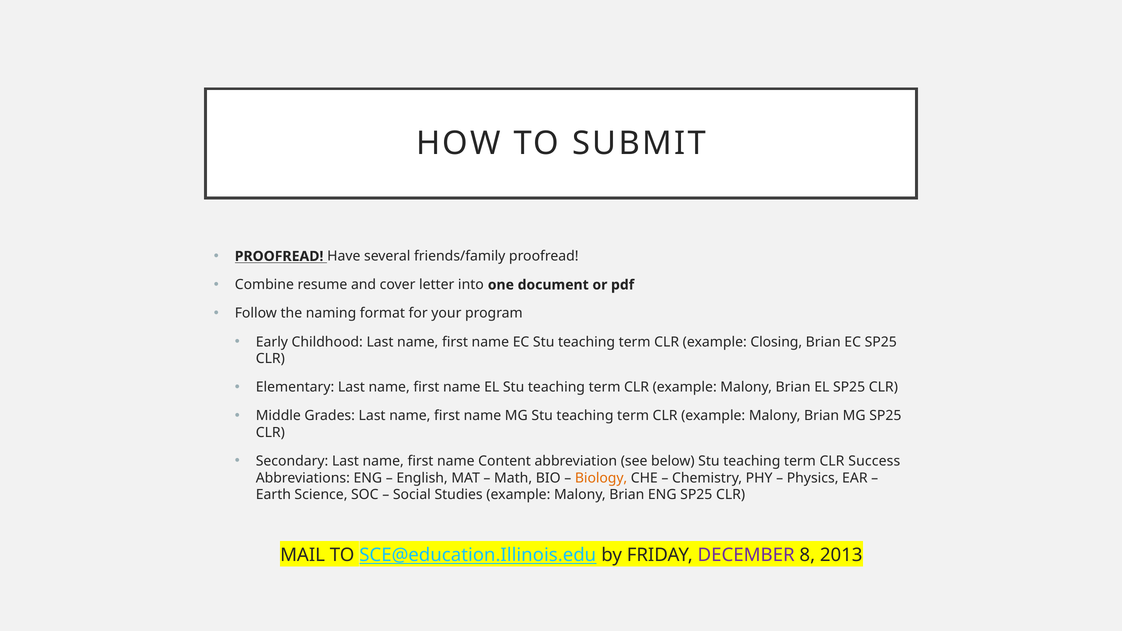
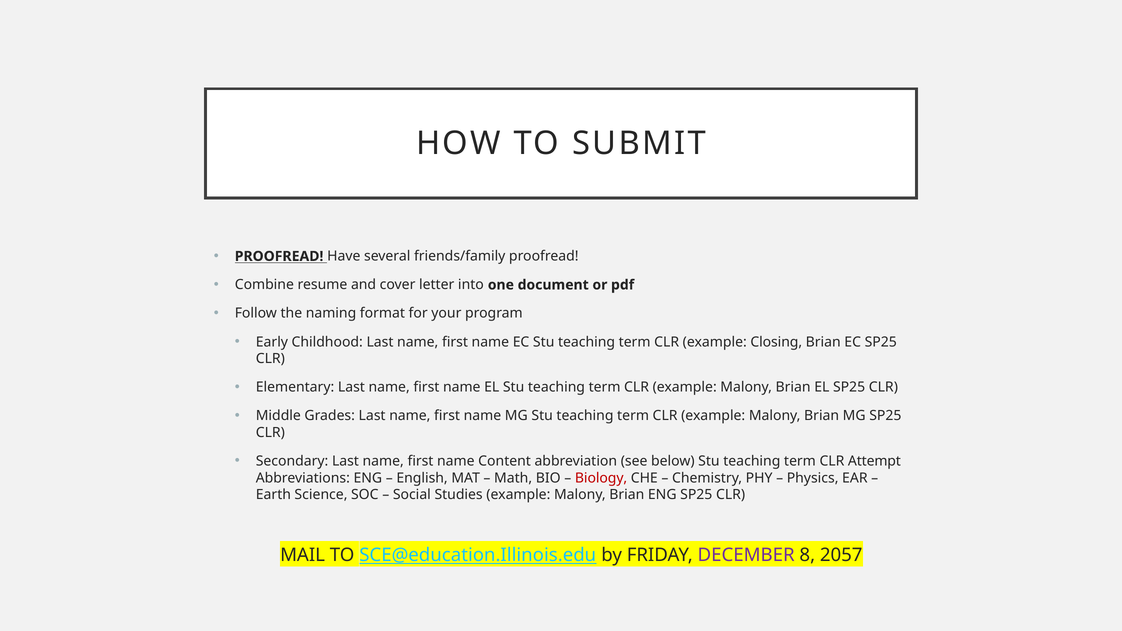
Success: Success -> Attempt (874, 461)
Biology colour: orange -> red (601, 478)
2013: 2013 -> 2057 (841, 555)
